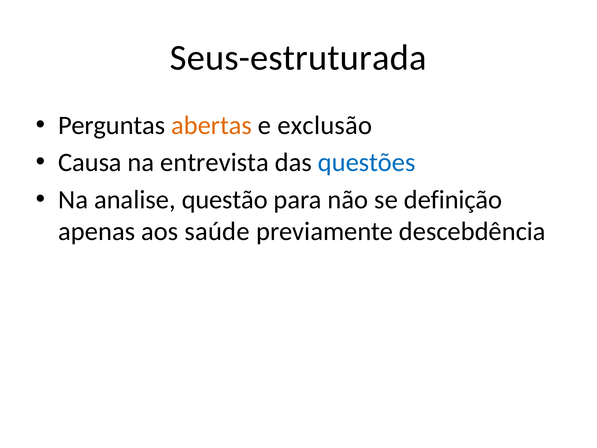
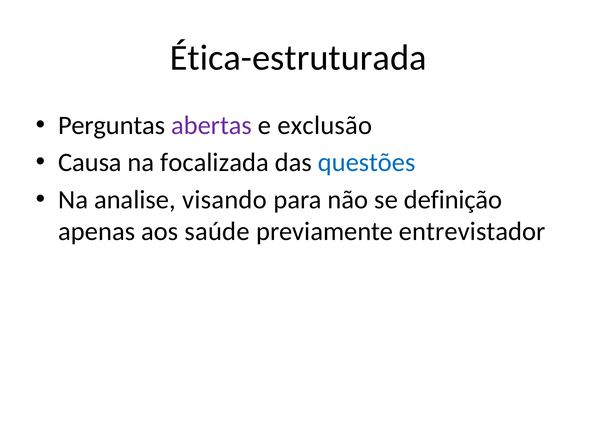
Seus-estruturada: Seus-estruturada -> Ética-estruturada (298, 58)
abertas colour: orange -> purple (212, 125)
entrevista: entrevista -> focalizada (215, 162)
questão: questão -> visando (225, 200)
descebdência: descebdência -> entrevistador (472, 231)
